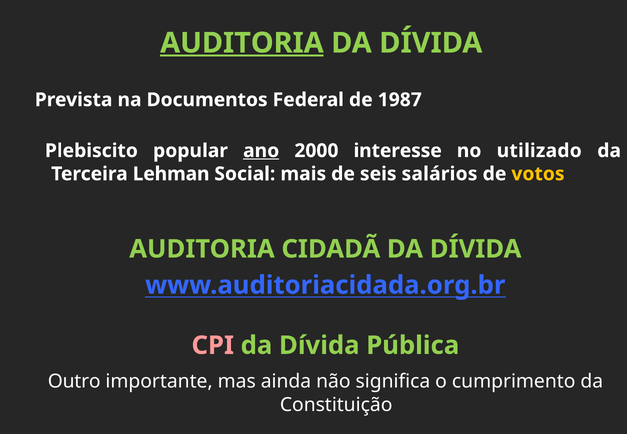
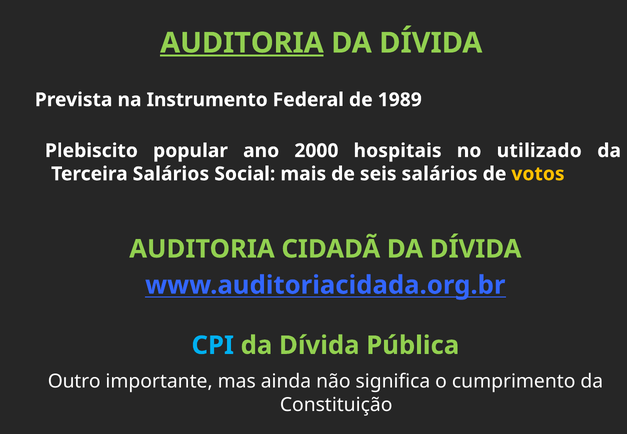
Documentos: Documentos -> Instrumento (207, 100)
1987: 1987 -> 1989 (400, 100)
ano underline: present -> none (261, 151)
interesse: interesse -> hospitais (398, 151)
Terceira Lehman: Lehman -> Salários (171, 174)
CPI colour: pink -> light blue (213, 345)
